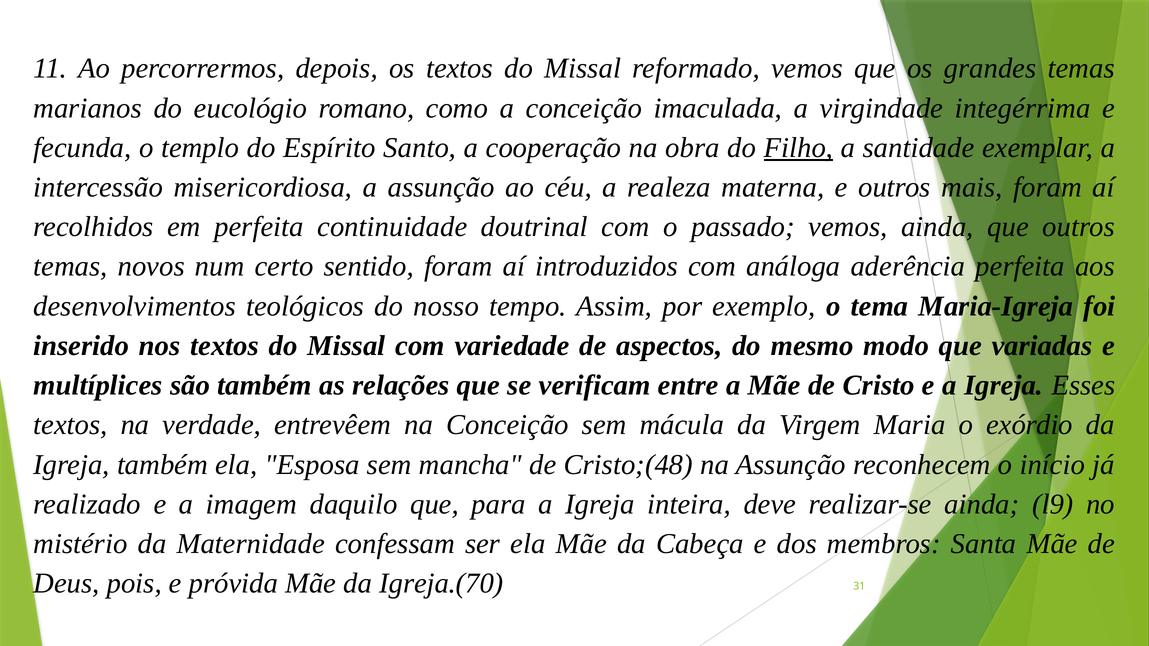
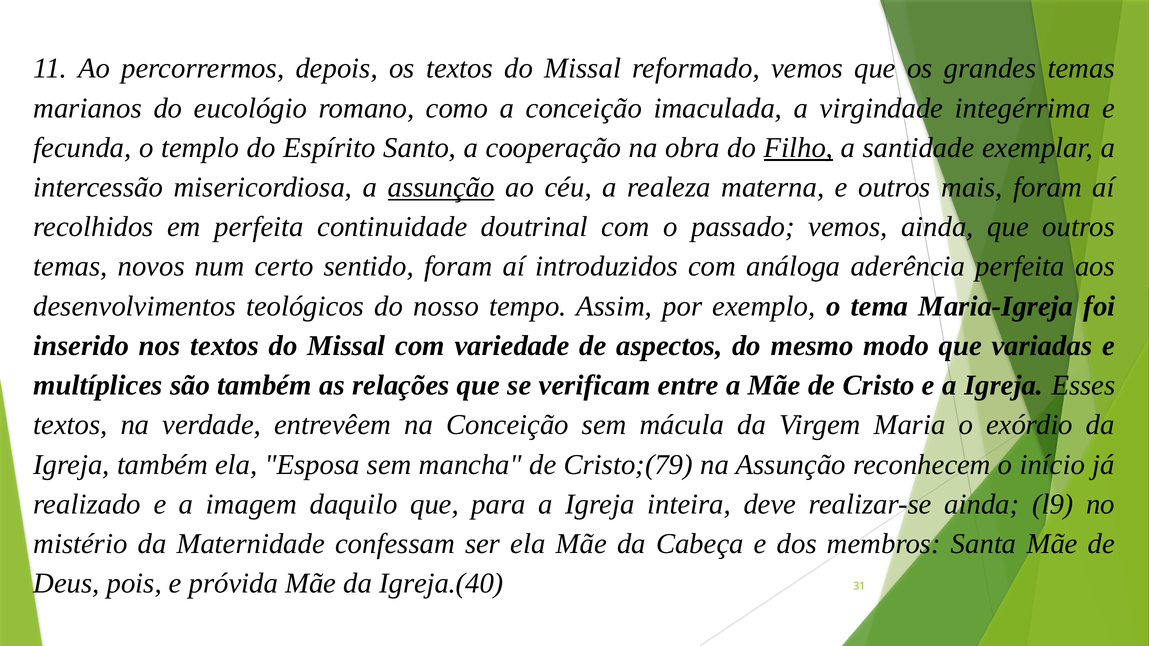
assunção underline: none -> present (441, 187)
Cristo;(48: Cristo;(48 -> Cristo;(79 (628, 465)
Igreja.(70: Igreja.(70 -> Igreja.(40 (441, 584)
